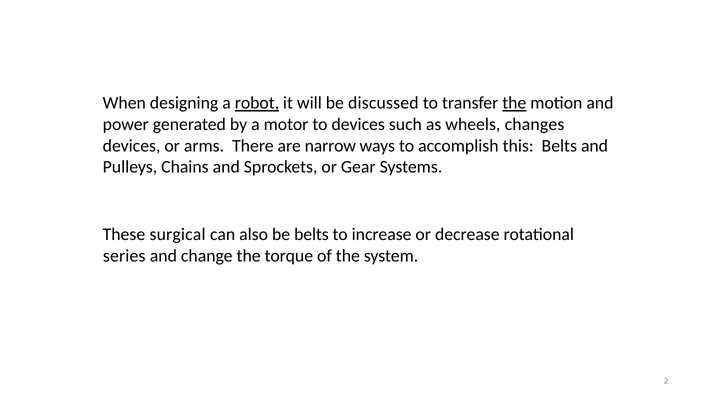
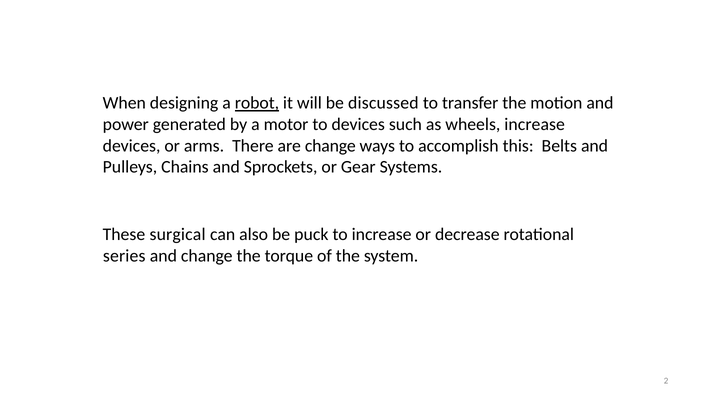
the underline: present -> none (514, 103)
wheels changes: changes -> increase (535, 124)
are narrow: narrow -> change (330, 146)
be belts: belts -> puck (311, 234)
